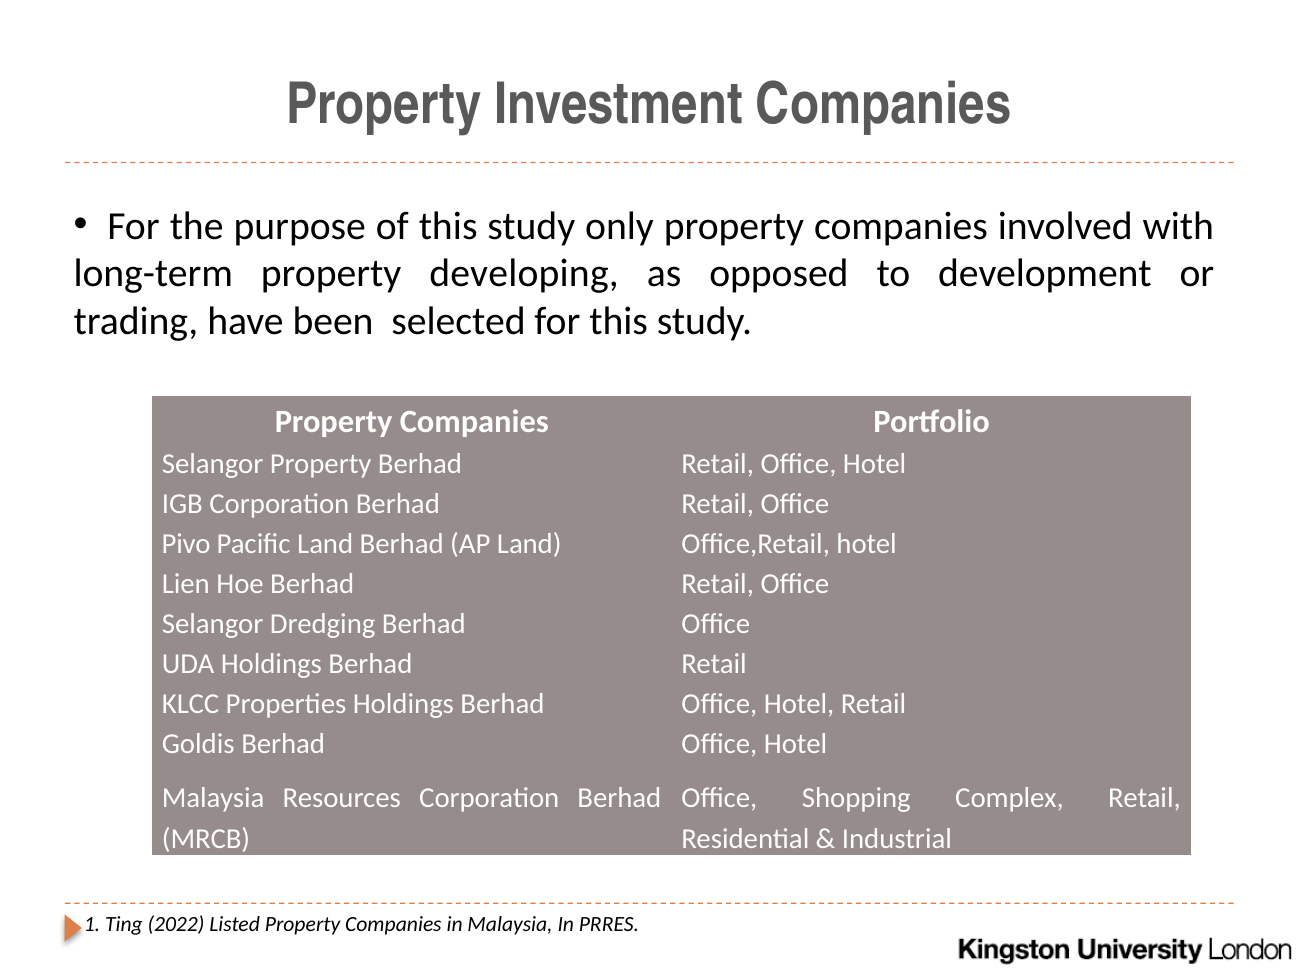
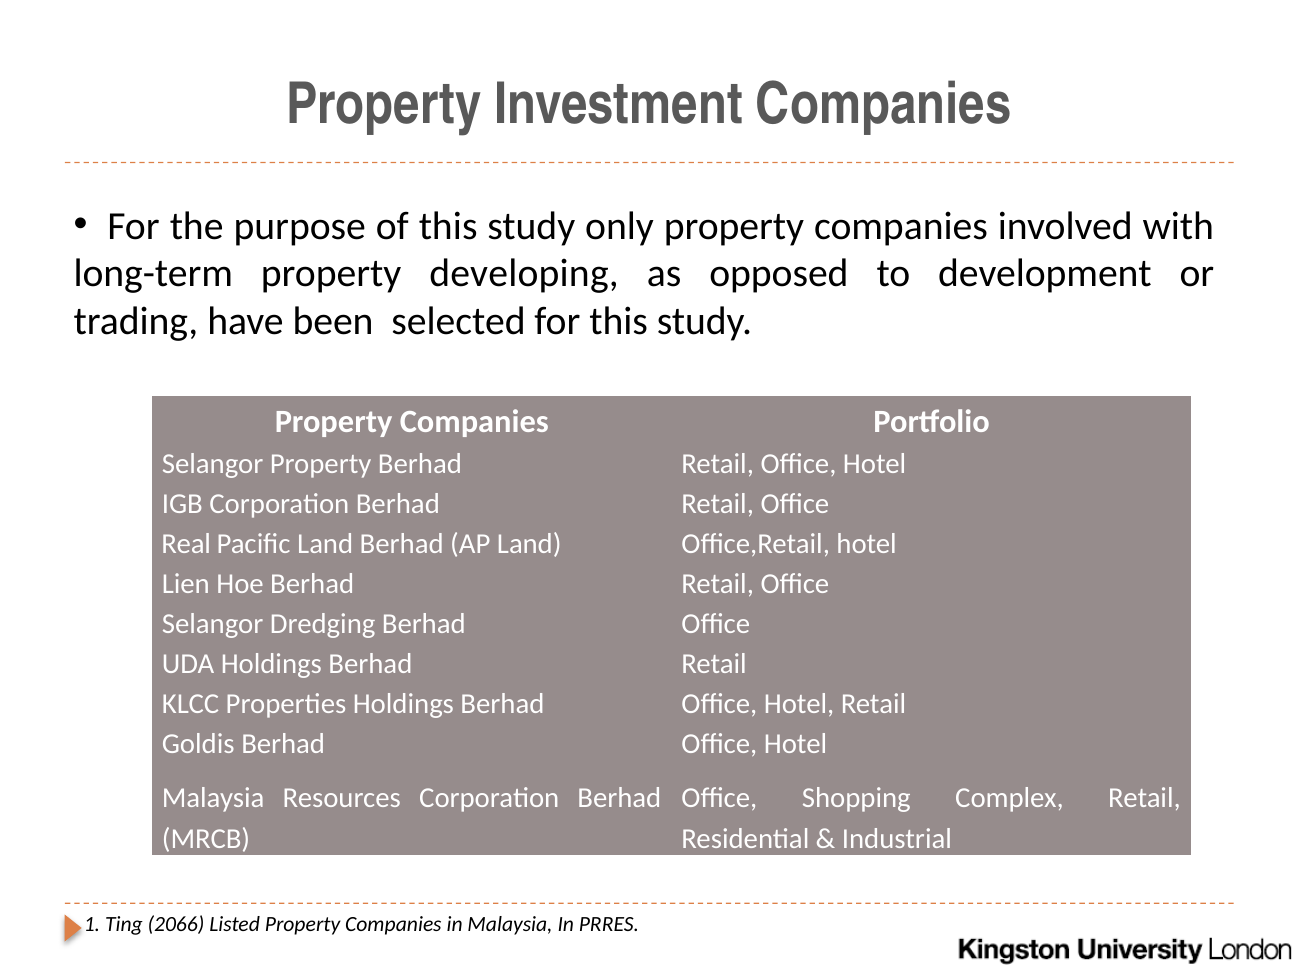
Pivo: Pivo -> Real (186, 544)
2022: 2022 -> 2066 (176, 924)
